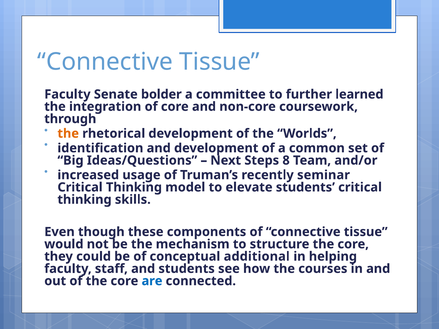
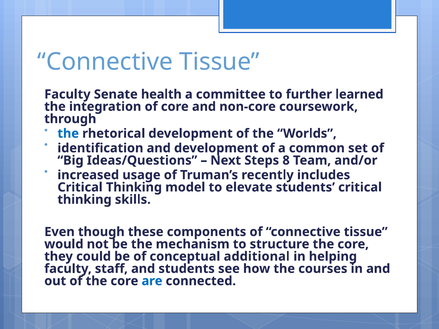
bolder: bolder -> health (161, 94)
the colour: orange -> blue (68, 134)
seminar: seminar -> includes (324, 175)
